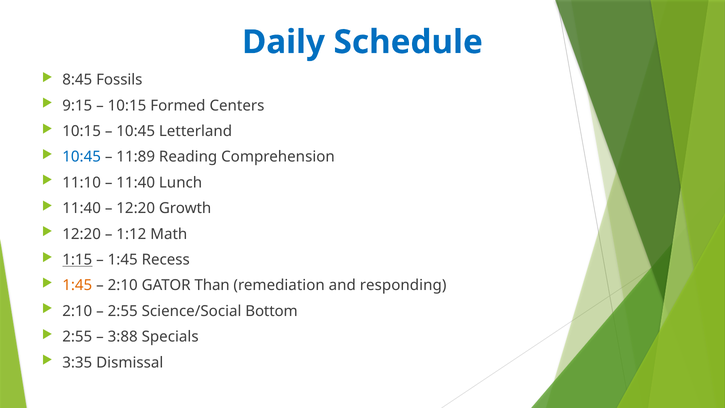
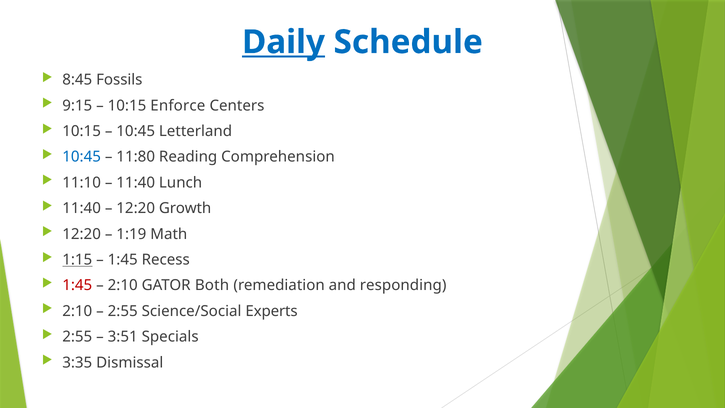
Daily underline: none -> present (283, 42)
Formed: Formed -> Enforce (178, 106)
11:89: 11:89 -> 11:80 (136, 157)
1:12: 1:12 -> 1:19 (131, 234)
1:45 colour: orange -> red (77, 285)
Than: Than -> Both (212, 285)
Bottom: Bottom -> Experts (272, 311)
3:88: 3:88 -> 3:51 (123, 337)
